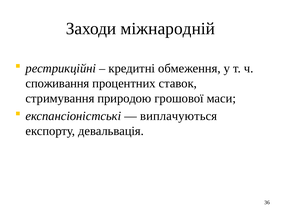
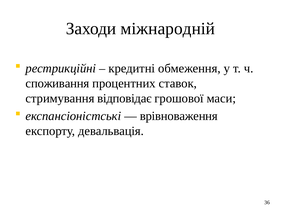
природою: природою -> відповідає (124, 99)
виплачуються: виплачуються -> врівноваження (179, 116)
